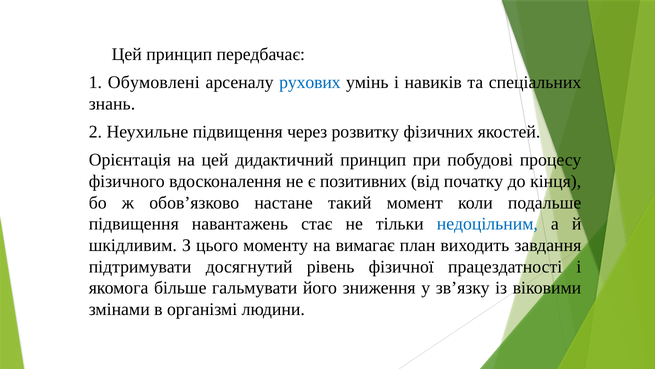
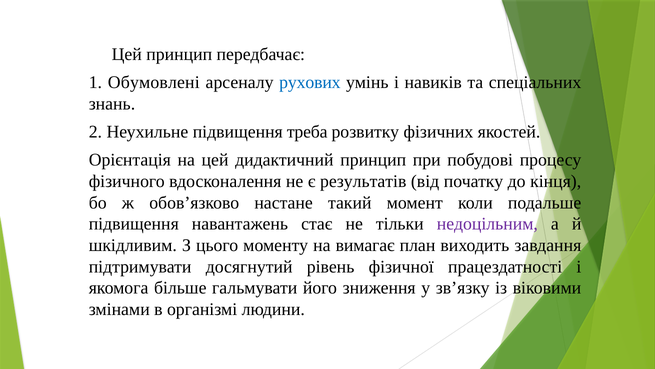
через: через -> треба (307, 132)
позитивних: позитивних -> результатів (363, 181)
недоцільним colour: blue -> purple (487, 224)
